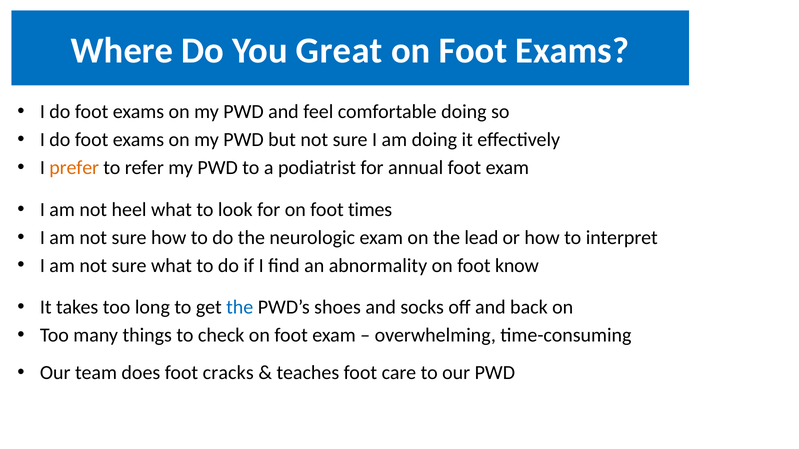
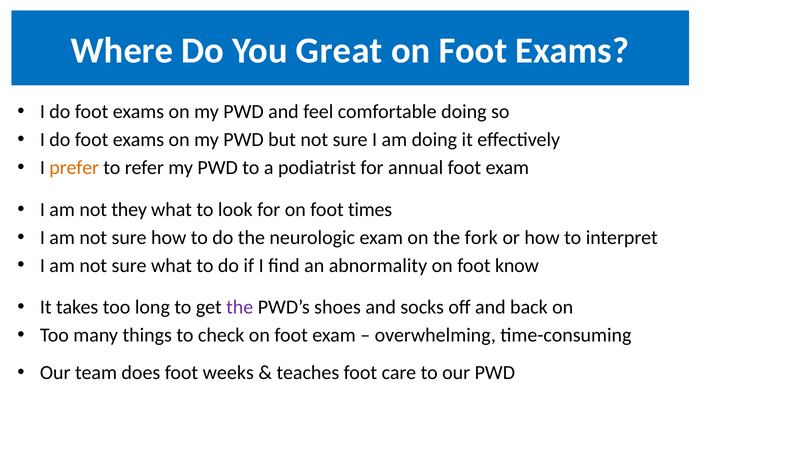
heel: heel -> they (129, 210)
lead: lead -> fork (481, 238)
the colour: blue -> purple (240, 308)
cracks: cracks -> weeks (228, 373)
